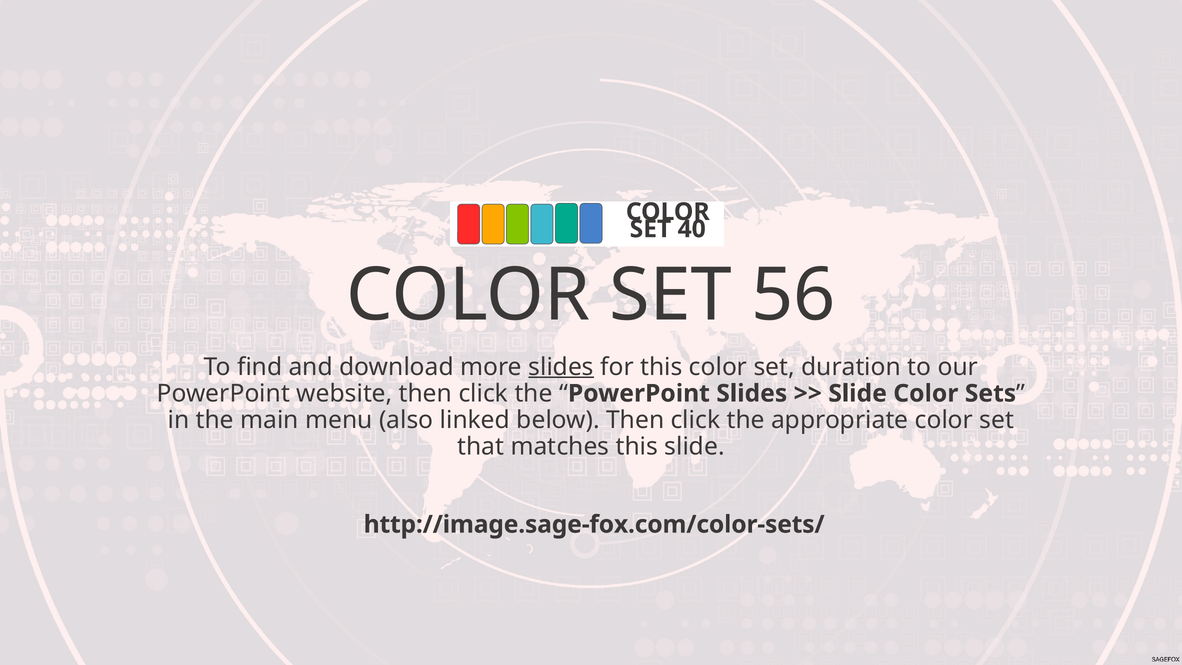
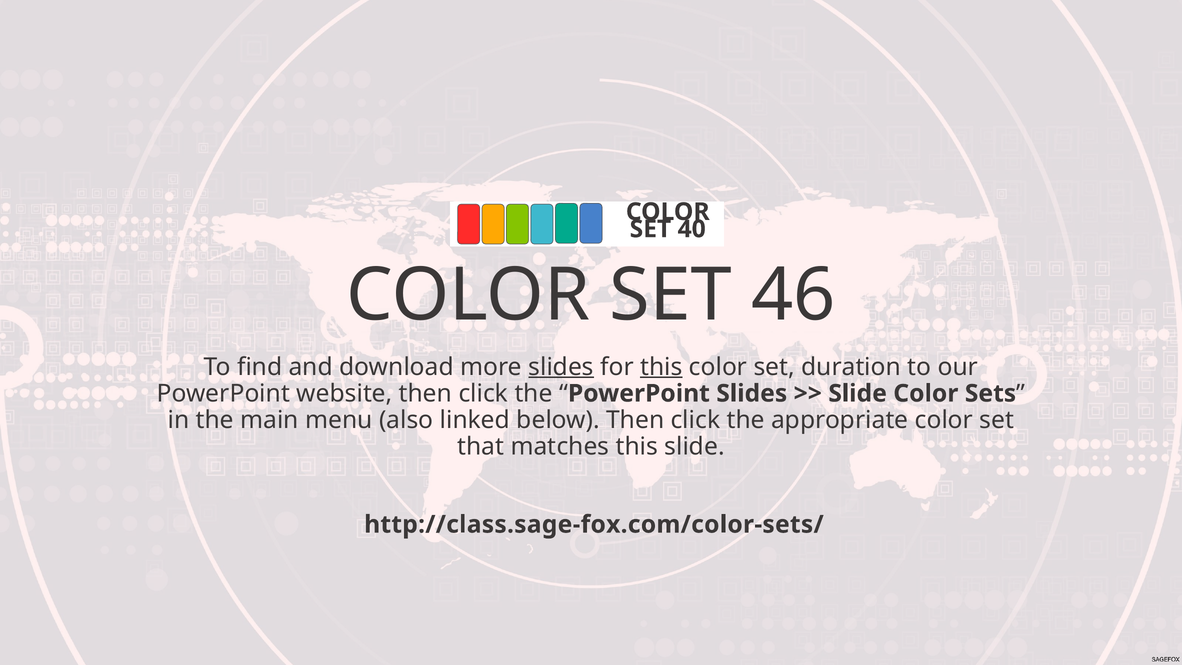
56: 56 -> 46 (793, 295)
this underline: none -> present (661, 367)
http://image.sage-fox.com/color-sets/: http://image.sage-fox.com/color-sets/ -> http://class.sage-fox.com/color-sets/ (594, 524)
